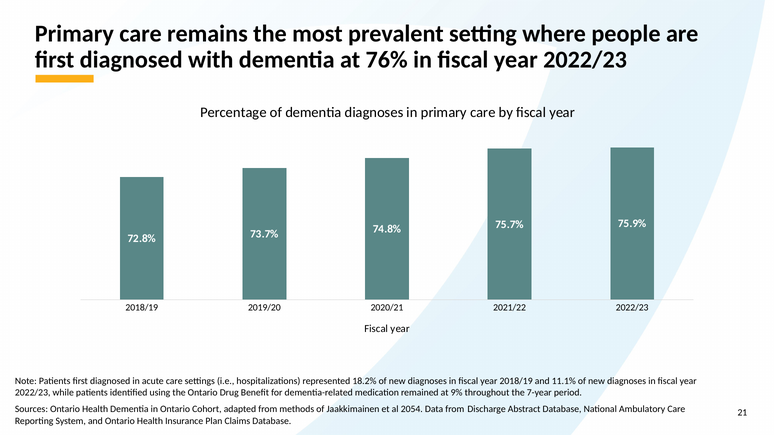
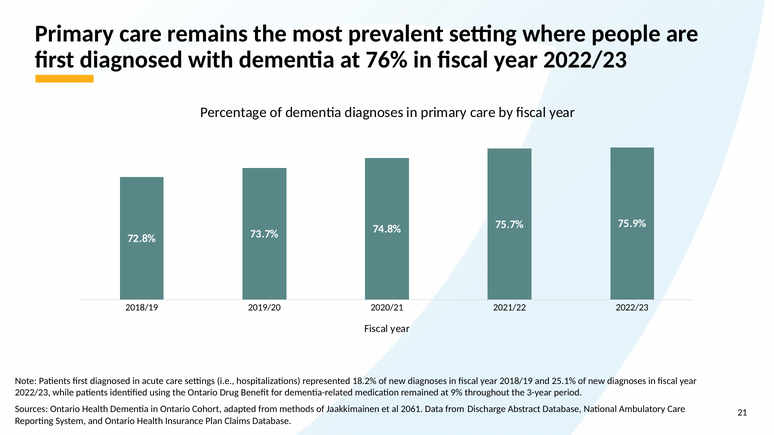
11.1%: 11.1% -> 25.1% (564, 382)
7-year: 7-year -> 3-year (539, 393)
2054: 2054 -> 2061 (412, 410)
